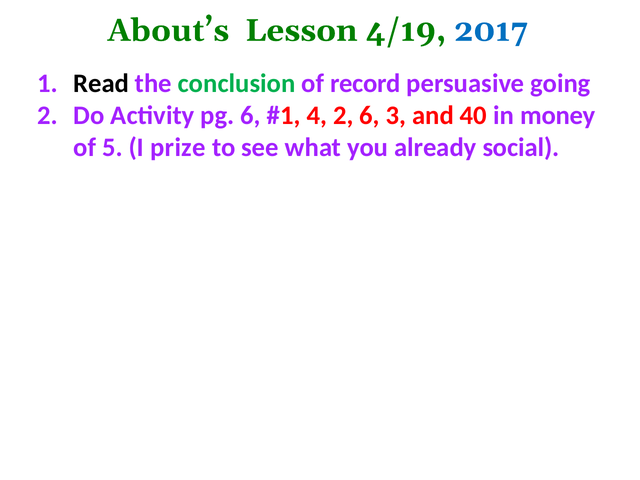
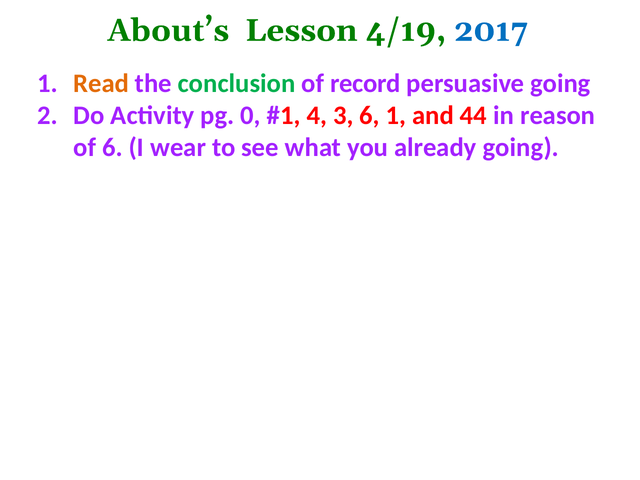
Read colour: black -> orange (101, 84)
pg 6: 6 -> 0 (251, 116)
4 2: 2 -> 3 (343, 116)
6 3: 3 -> 1 (396, 116)
40: 40 -> 44 (473, 116)
money: money -> reason (558, 116)
of 5: 5 -> 6 (112, 148)
prize: prize -> wear (178, 148)
already social: social -> going (521, 148)
